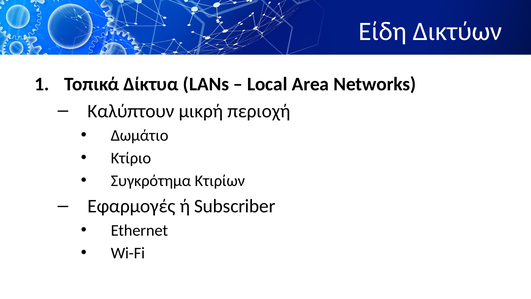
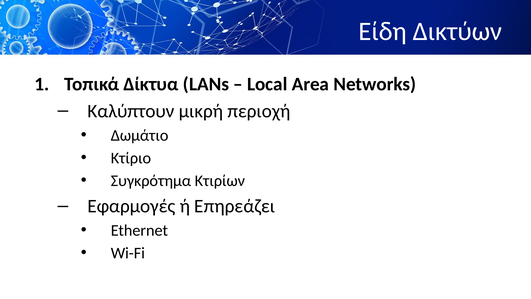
Subscriber: Subscriber -> Επηρεάζει (235, 206)
